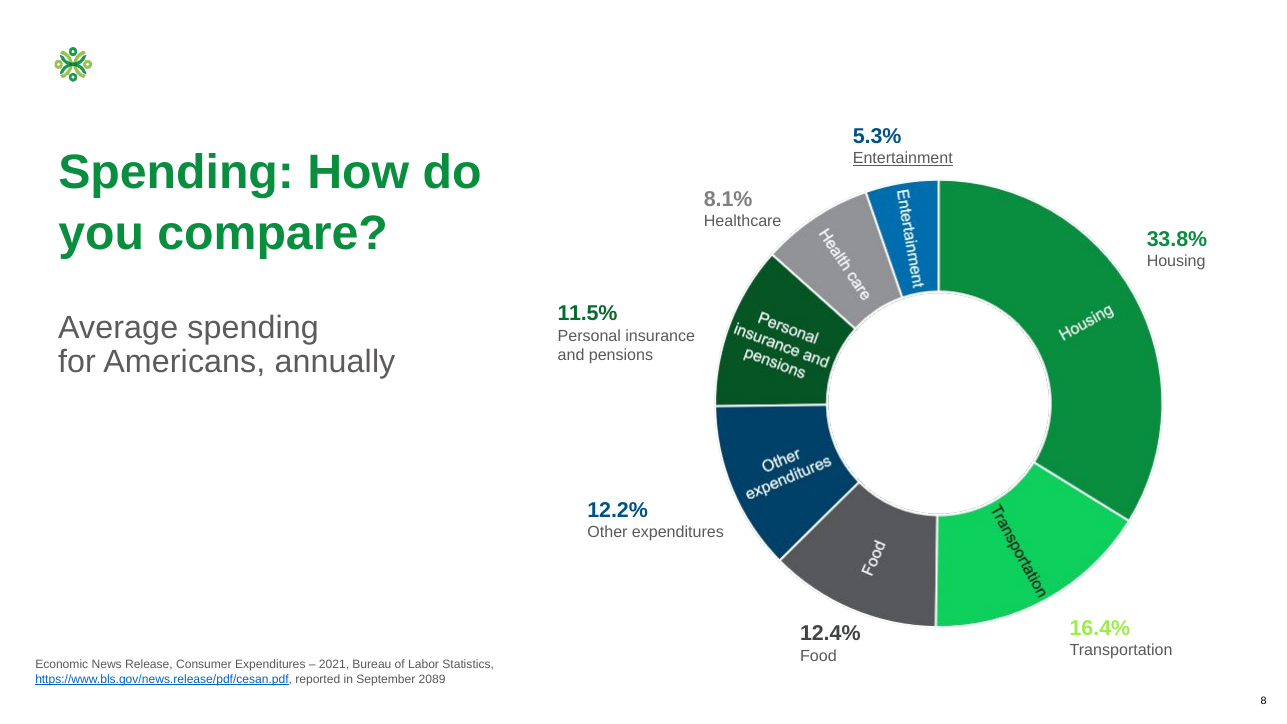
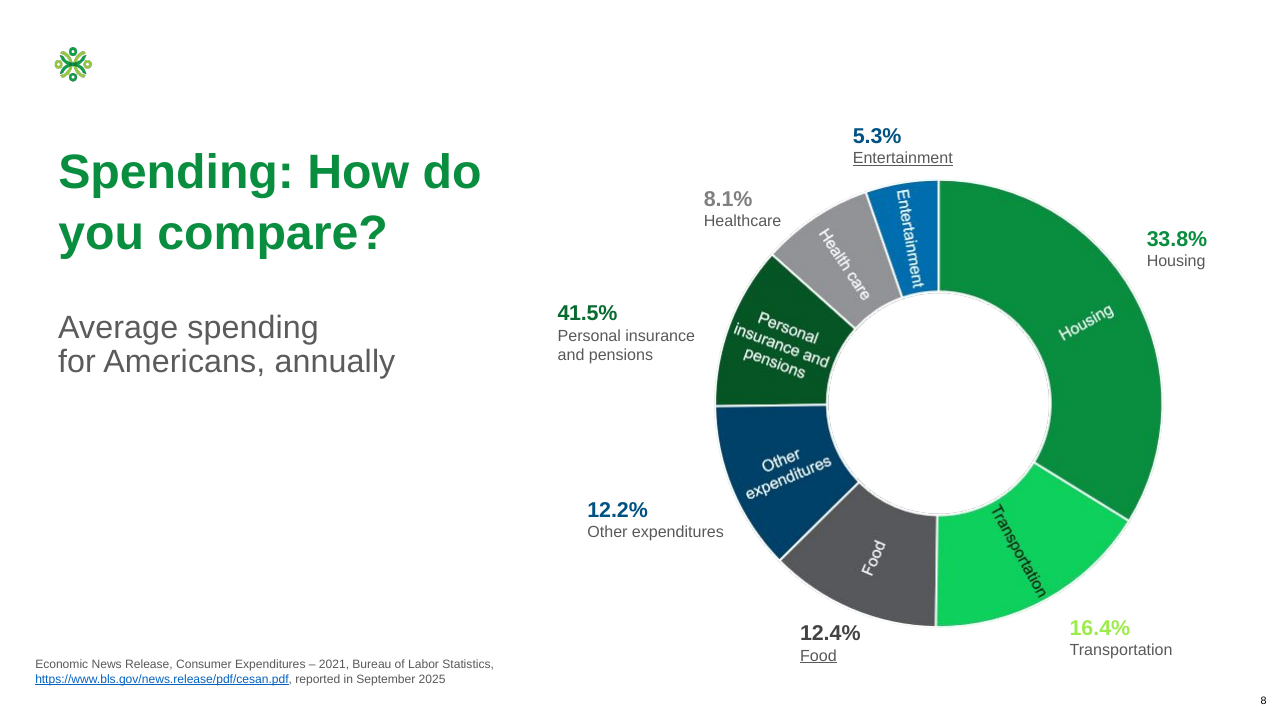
11.5%: 11.5% -> 41.5% (587, 314)
Food underline: none -> present (818, 656)
2089: 2089 -> 2025 (432, 679)
